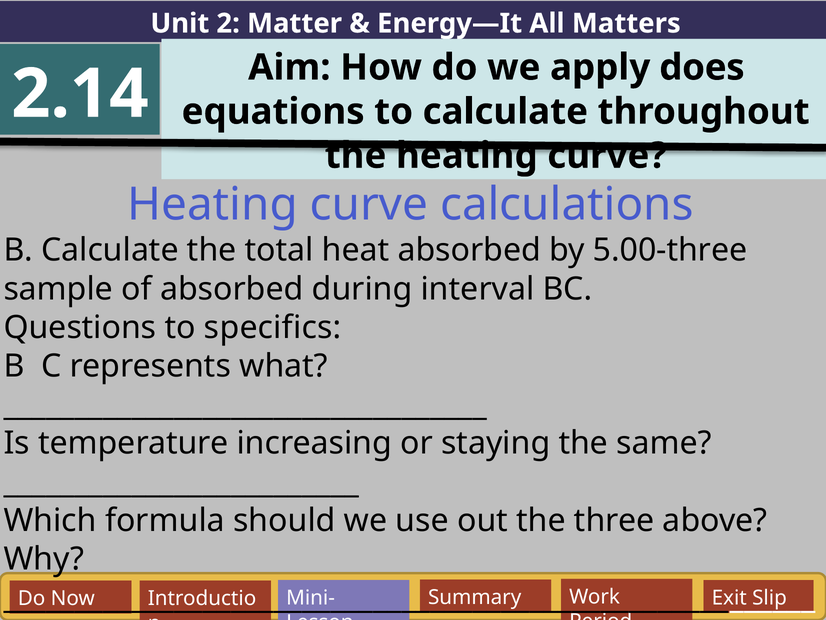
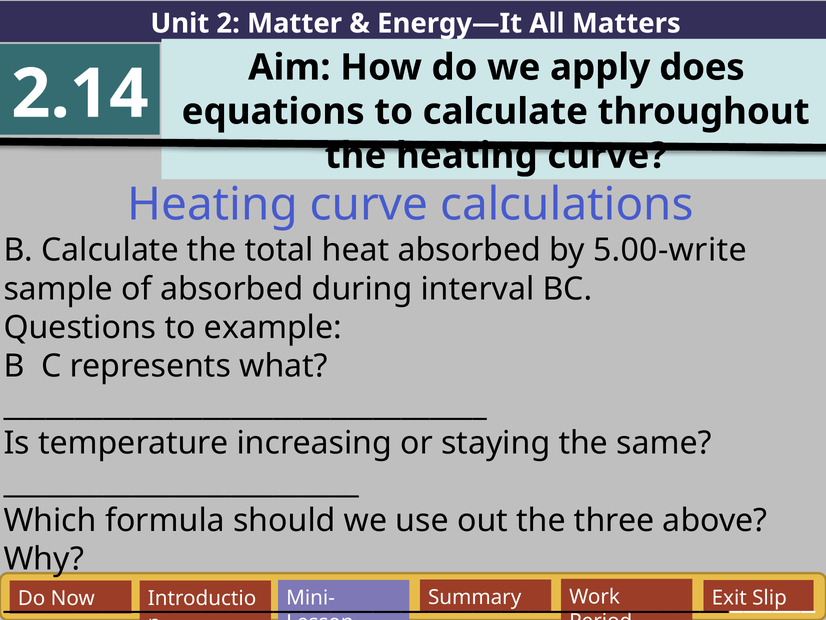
5.00-three: 5.00-three -> 5.00-write (670, 250)
specifics: specifics -> example (273, 327)
